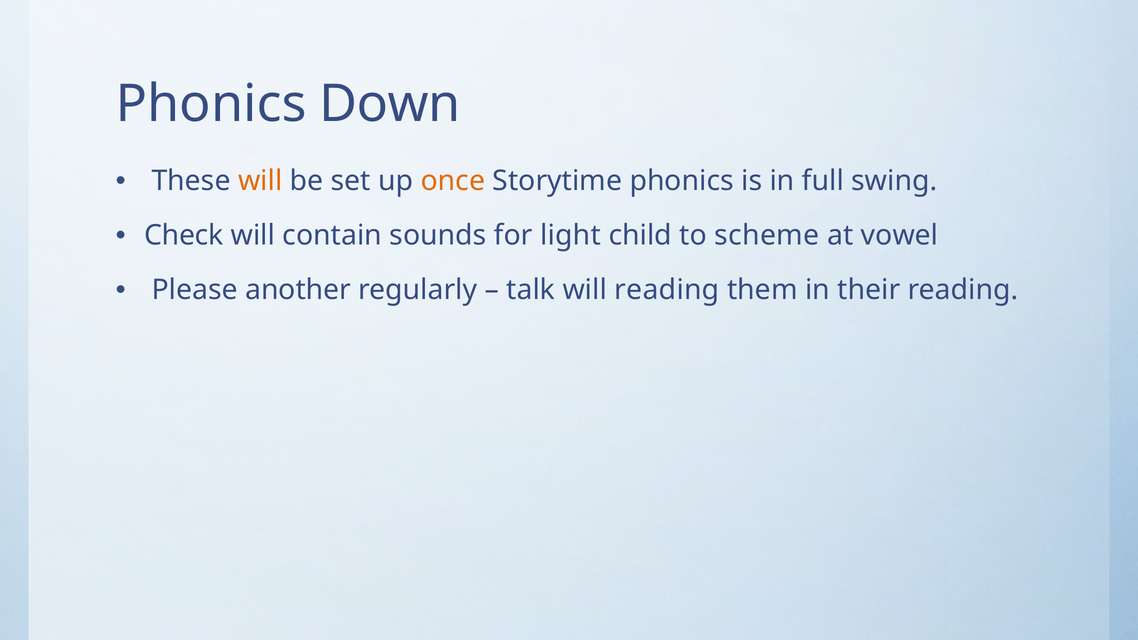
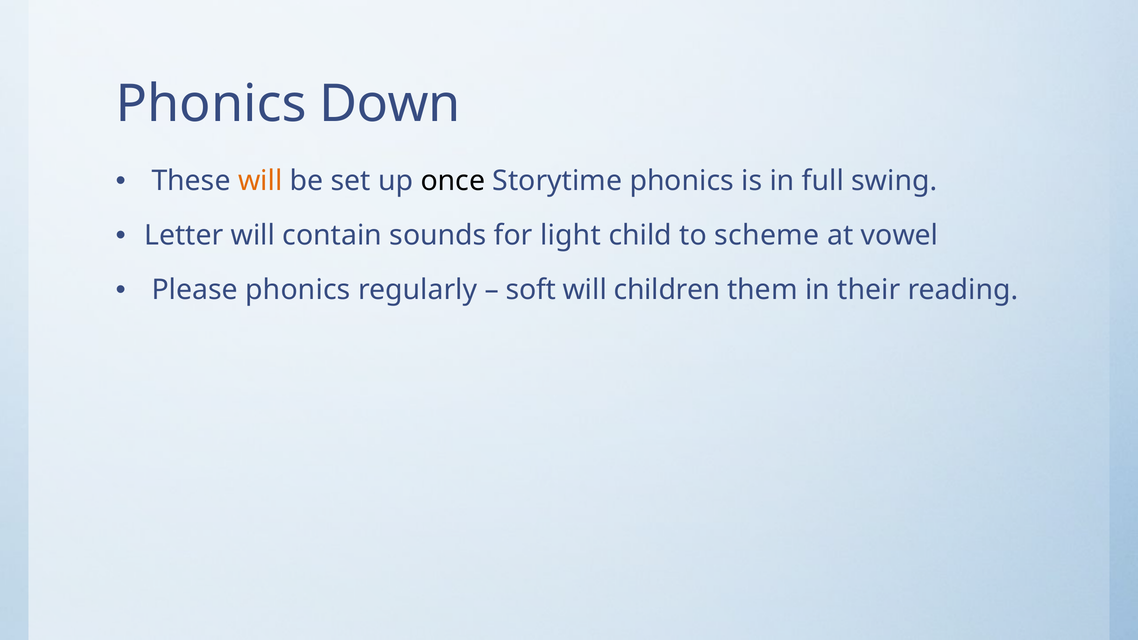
once colour: orange -> black (453, 181)
Check: Check -> Letter (184, 236)
Please another: another -> phonics (298, 290)
talk: talk -> soft (531, 290)
will reading: reading -> children (667, 290)
